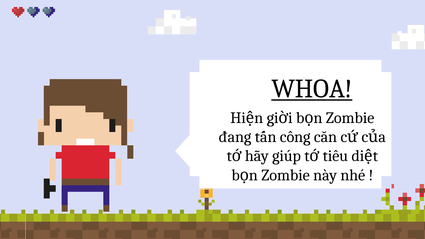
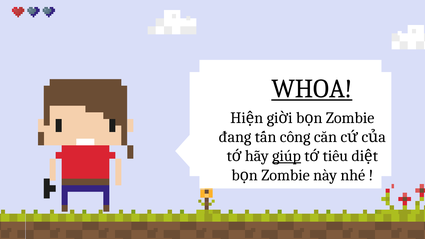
giúp underline: none -> present (287, 156)
